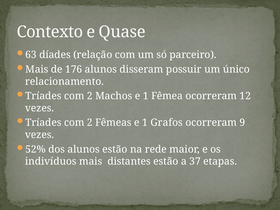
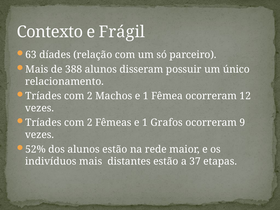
Quase: Quase -> Frágil (122, 32)
176: 176 -> 388 (74, 69)
